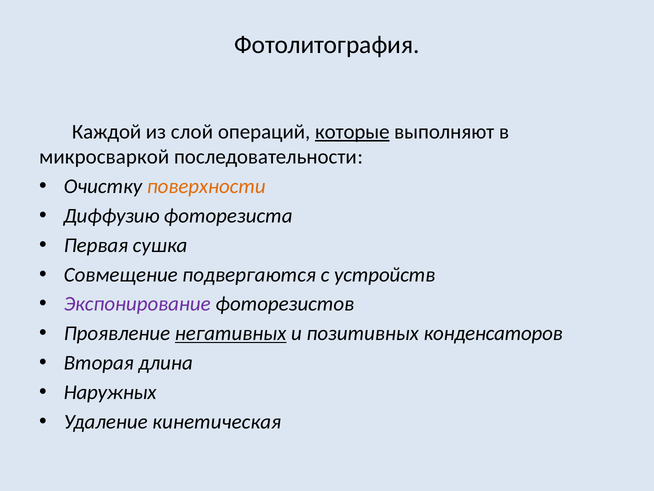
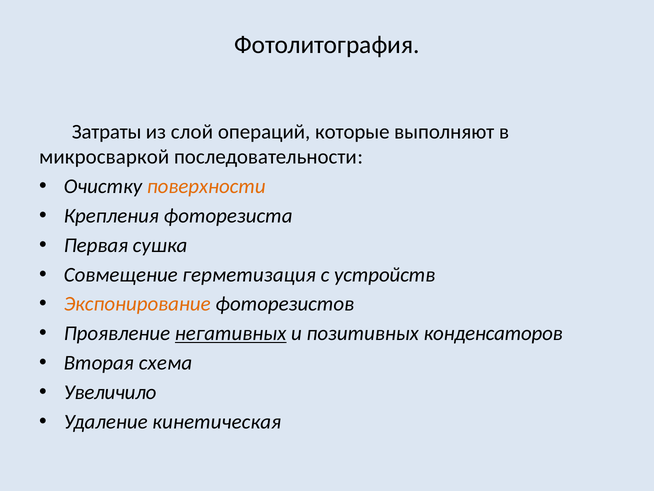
Каждой: Каждой -> Затраты (107, 132)
которые underline: present -> none (352, 132)
Диффузию: Диффузию -> Крепления (111, 216)
подвергаются: подвергаются -> герметизация (249, 274)
Экспонирование colour: purple -> orange (137, 304)
длина: длина -> схема (166, 363)
Наружных: Наружных -> Увеличило (110, 392)
